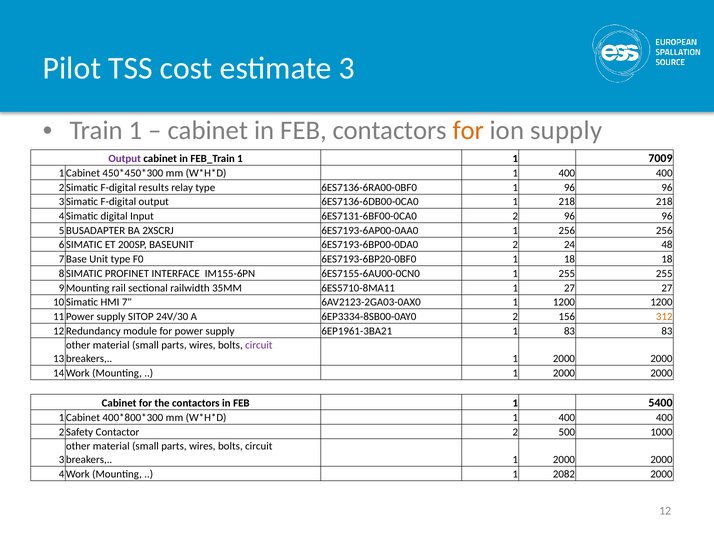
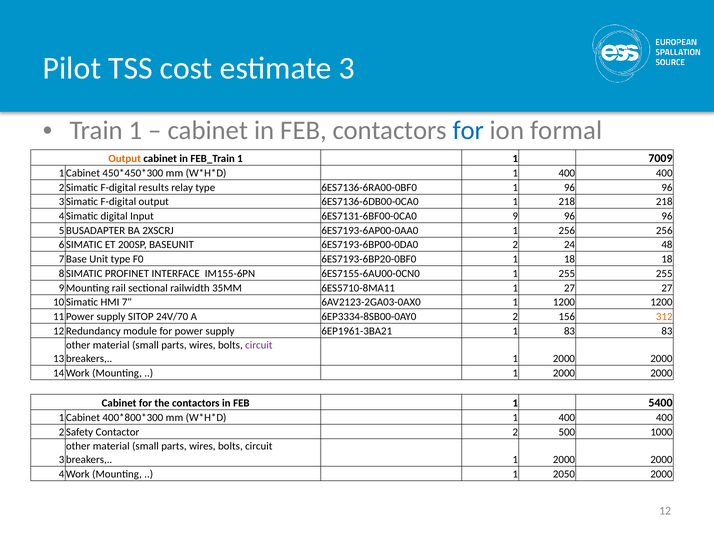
for colour: orange -> blue (468, 130)
ion supply: supply -> formal (566, 130)
Output colour: purple -> orange (125, 159)
6ES7131-6BF00-0CA0 2: 2 -> 9 (515, 216)
24V/30: 24V/30 -> 24V/70 (172, 317)
2082: 2082 -> 2050 (564, 475)
